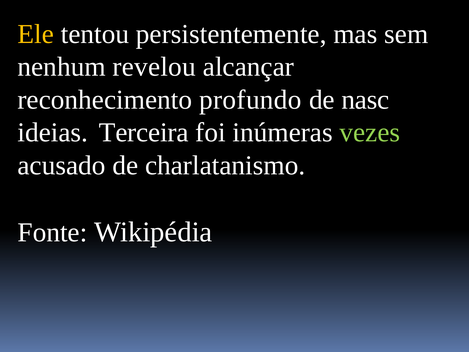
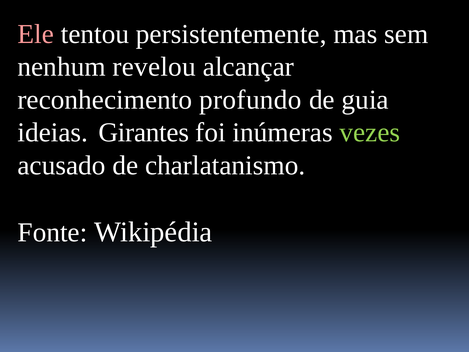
Ele colour: yellow -> pink (36, 34)
nasc: nasc -> guia (365, 100)
Terceira: Terceira -> Girantes (144, 132)
